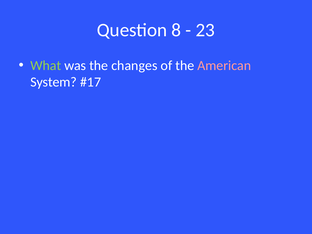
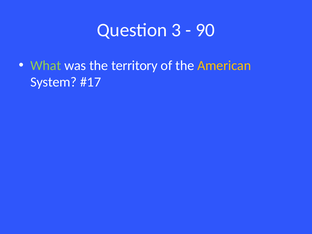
8: 8 -> 3 (176, 30)
23: 23 -> 90 (205, 30)
changes: changes -> territory (135, 65)
American colour: pink -> yellow (224, 65)
